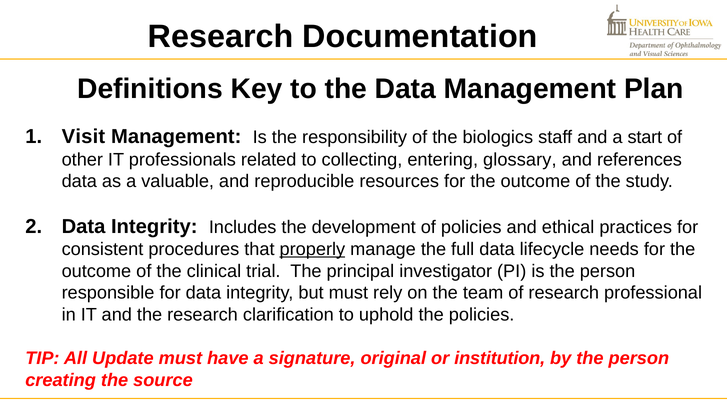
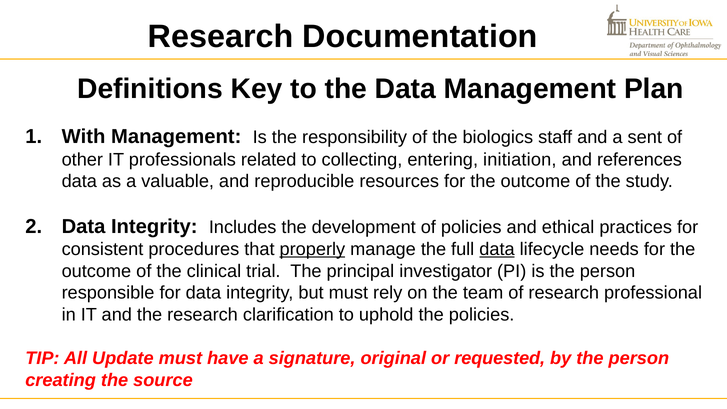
Visit: Visit -> With (84, 137)
start: start -> sent (645, 137)
glossary: glossary -> initiation (520, 160)
data underline: none -> present (497, 249)
institution: institution -> requested (500, 358)
